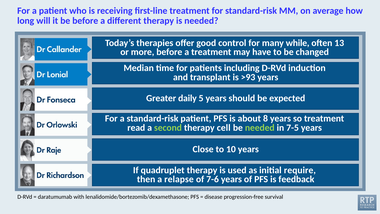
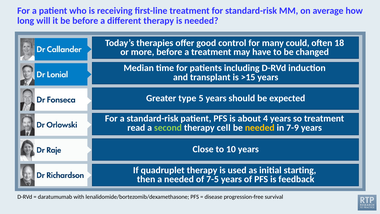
while: while -> could (298, 43)
13: 13 -> 18 (339, 43)
>93: >93 -> >15 (248, 77)
daily: daily -> type (187, 98)
8: 8 -> 4 (265, 118)
needed colour: light green -> yellow (260, 128)
7-5: 7-5 -> 7-9 (293, 128)
require: require -> starting (300, 170)
a relapse: relapse -> needed (179, 179)
7-6: 7-6 -> 7-5 (213, 179)
